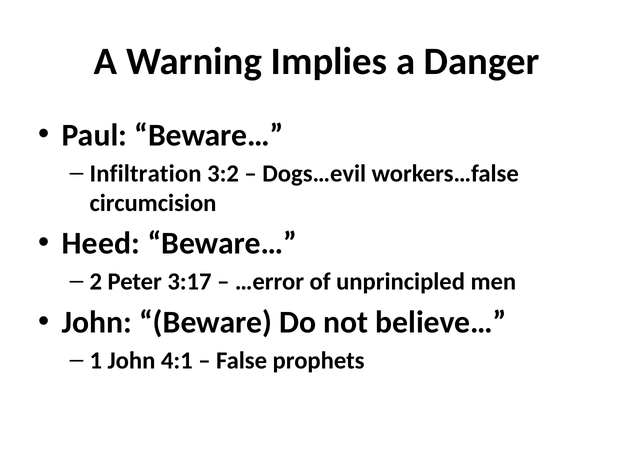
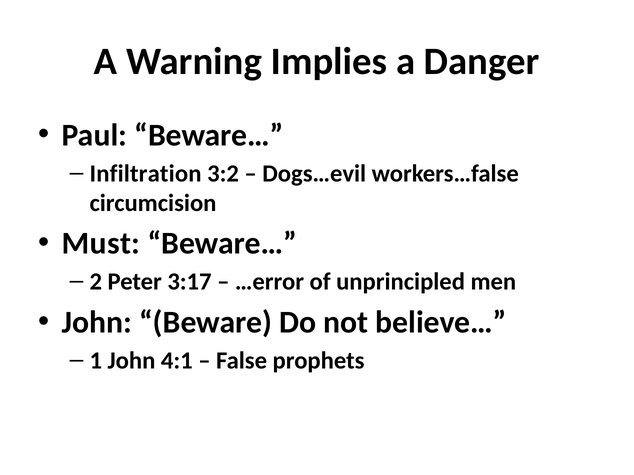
Heed: Heed -> Must (101, 244)
